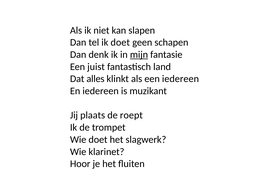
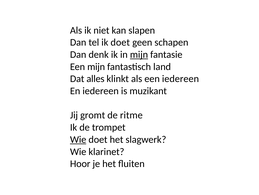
Een juist: juist -> mijn (96, 66)
plaats: plaats -> gromt (93, 115)
roept: roept -> ritme (131, 115)
Wie underline: none -> present (78, 139)
